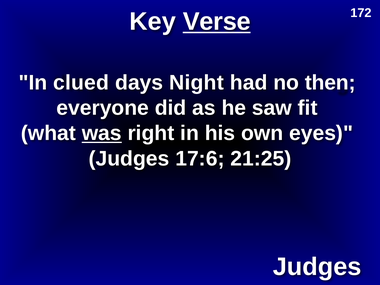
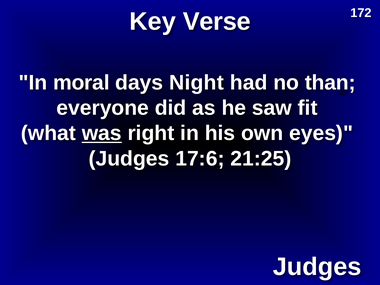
Verse underline: present -> none (217, 22)
clued: clued -> moral (81, 83)
then: then -> than (330, 83)
